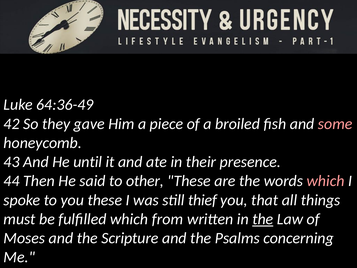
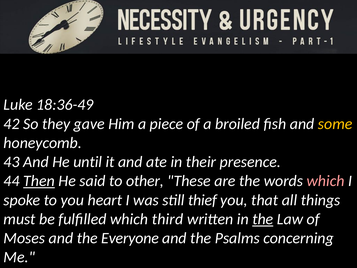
64:36-49: 64:36-49 -> 18:36-49 (65, 105)
some colour: pink -> yellow (335, 124)
Then underline: none -> present (39, 181)
you these: these -> heart (105, 200)
from: from -> third (168, 219)
Scripture: Scripture -> Everyone (130, 238)
